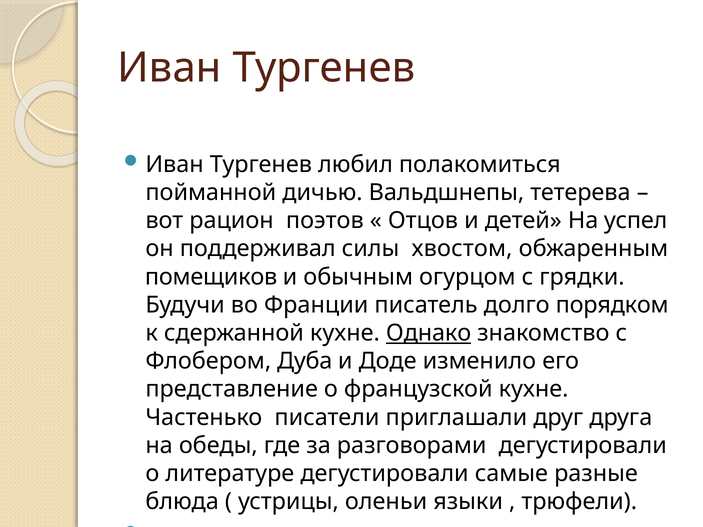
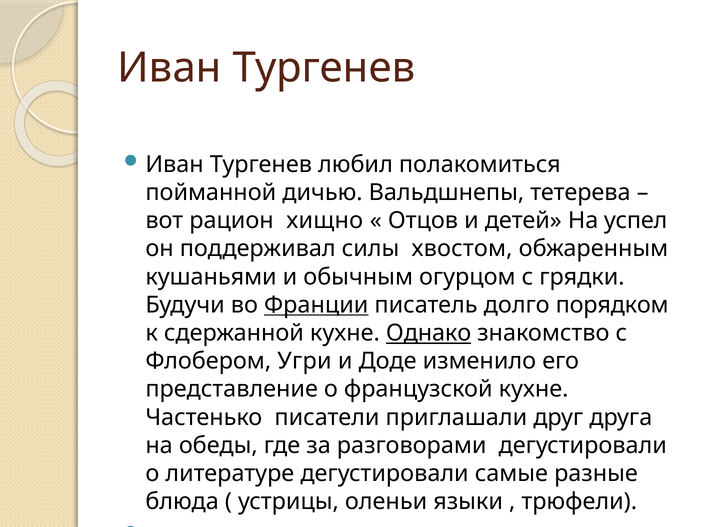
поэтов: поэтов -> хищно (325, 221)
помещиков: помещиков -> кушаньями (211, 277)
Франции underline: none -> present (316, 305)
Дуба: Дуба -> Угри (304, 361)
